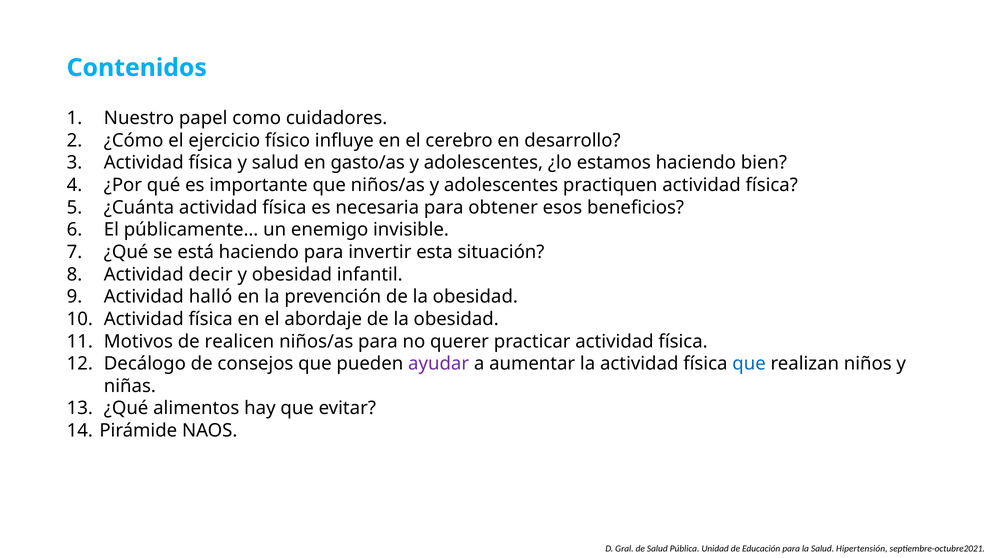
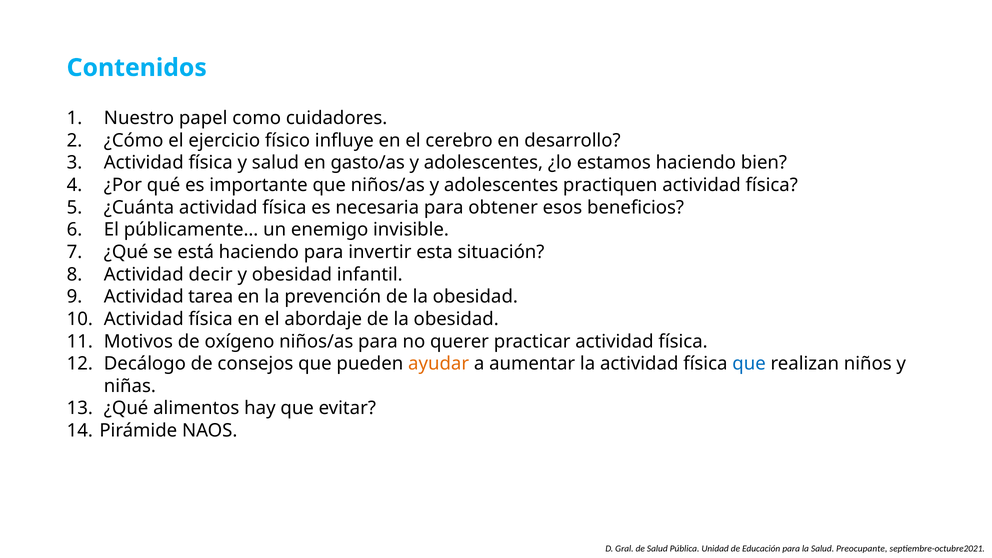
halló: halló -> tarea (211, 297)
realicen: realicen -> oxígeno (240, 341)
ayudar colour: purple -> orange (439, 364)
Hipertensión: Hipertensión -> Preocupante (862, 549)
